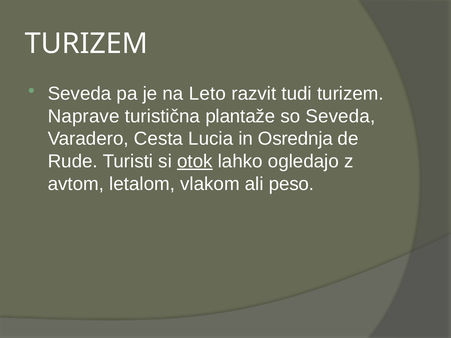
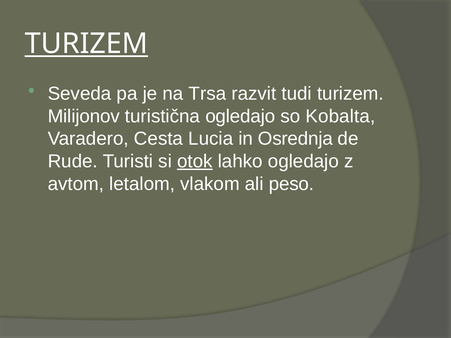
TURIZEM underline: none -> present (86, 44)
Leto: Leto -> Trsa (207, 94)
Naprave: Naprave -> Milijonov (84, 116)
turistična plantaže: plantaže -> ogledajo (240, 116)
so Seveda: Seveda -> Kobalta (340, 116)
